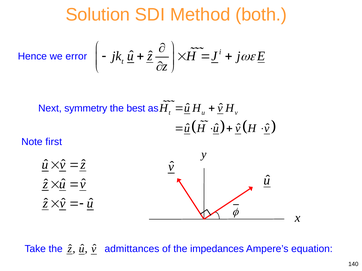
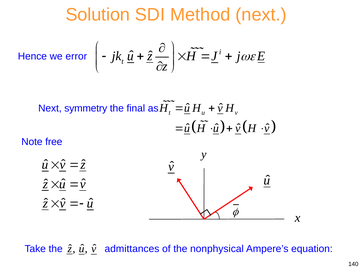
Method both: both -> next (261, 15)
best: best -> final (136, 109)
first: first -> free (54, 142)
impedances: impedances -> nonphysical (217, 249)
